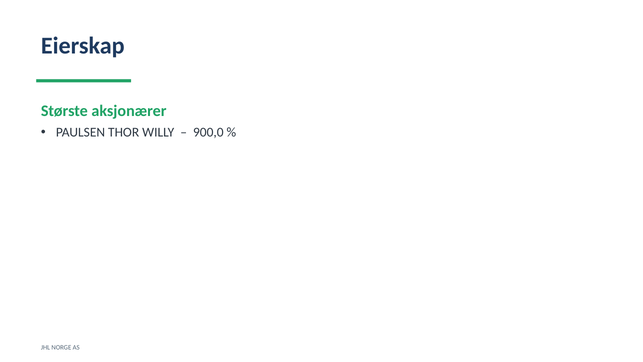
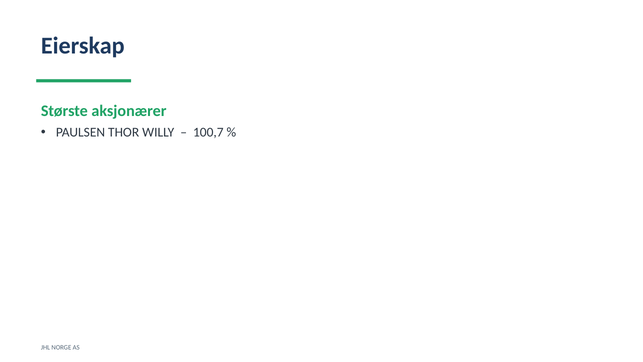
900,0: 900,0 -> 100,7 (208, 132)
